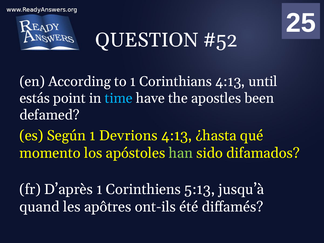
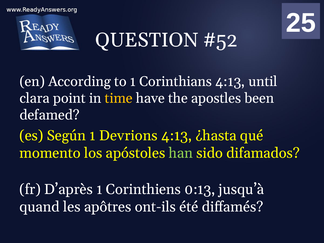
estás: estás -> clara (35, 98)
time colour: light blue -> yellow (119, 98)
5:13: 5:13 -> 0:13 (200, 189)
